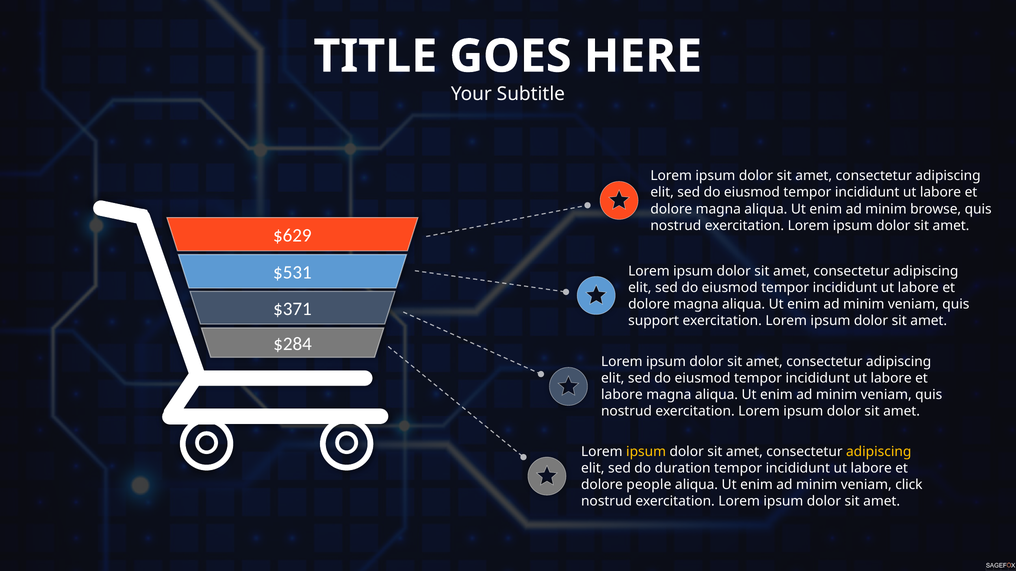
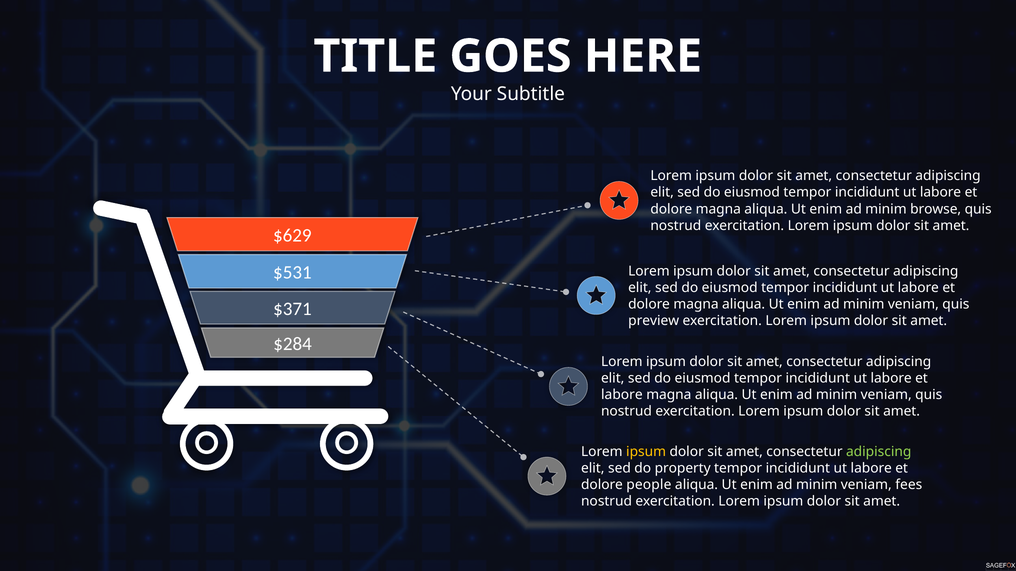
support: support -> preview (654, 321)
adipiscing colour: yellow -> light green (879, 452)
duration: duration -> property (683, 469)
click: click -> fees (909, 485)
